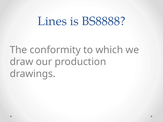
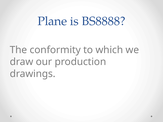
Lines: Lines -> Plane (52, 21)
